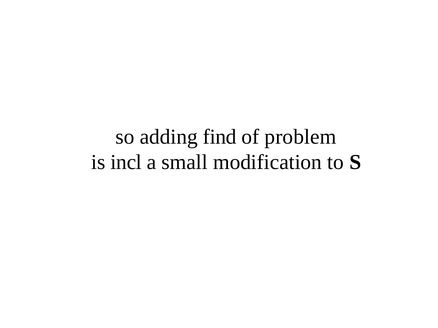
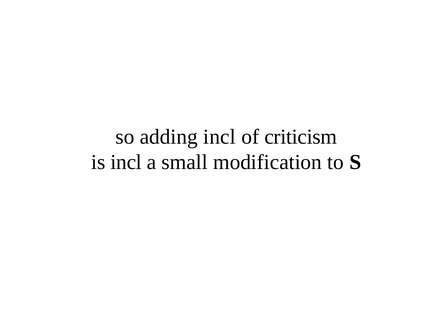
adding find: find -> incl (220, 137)
problem: problem -> criticism (301, 137)
